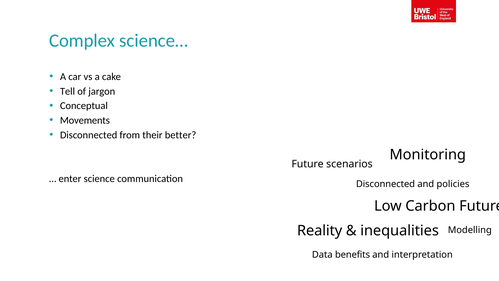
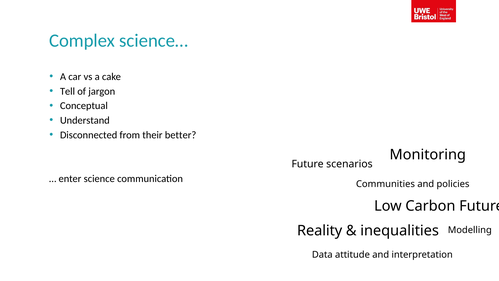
Movements: Movements -> Understand (85, 120)
Disconnected: Disconnected -> Communities (385, 184)
benefits: benefits -> attitude (352, 255)
